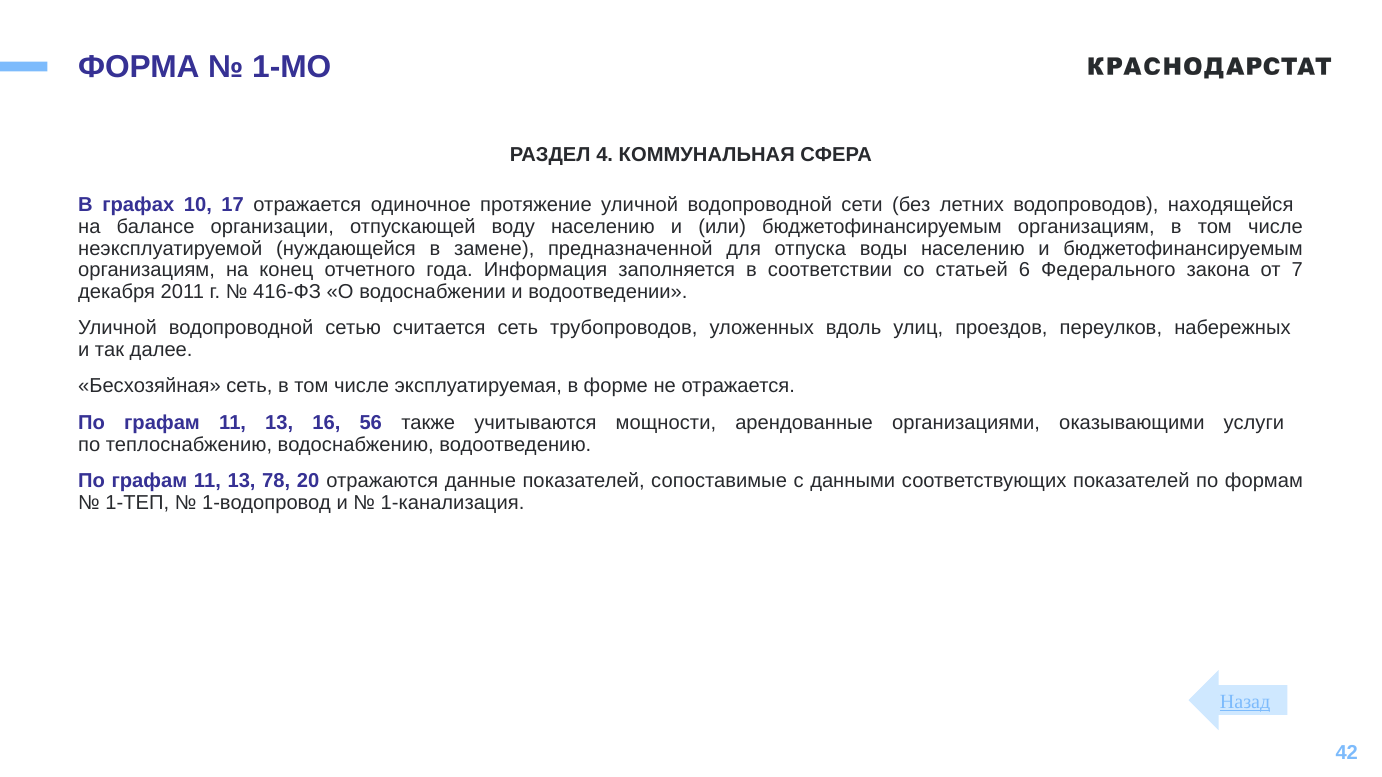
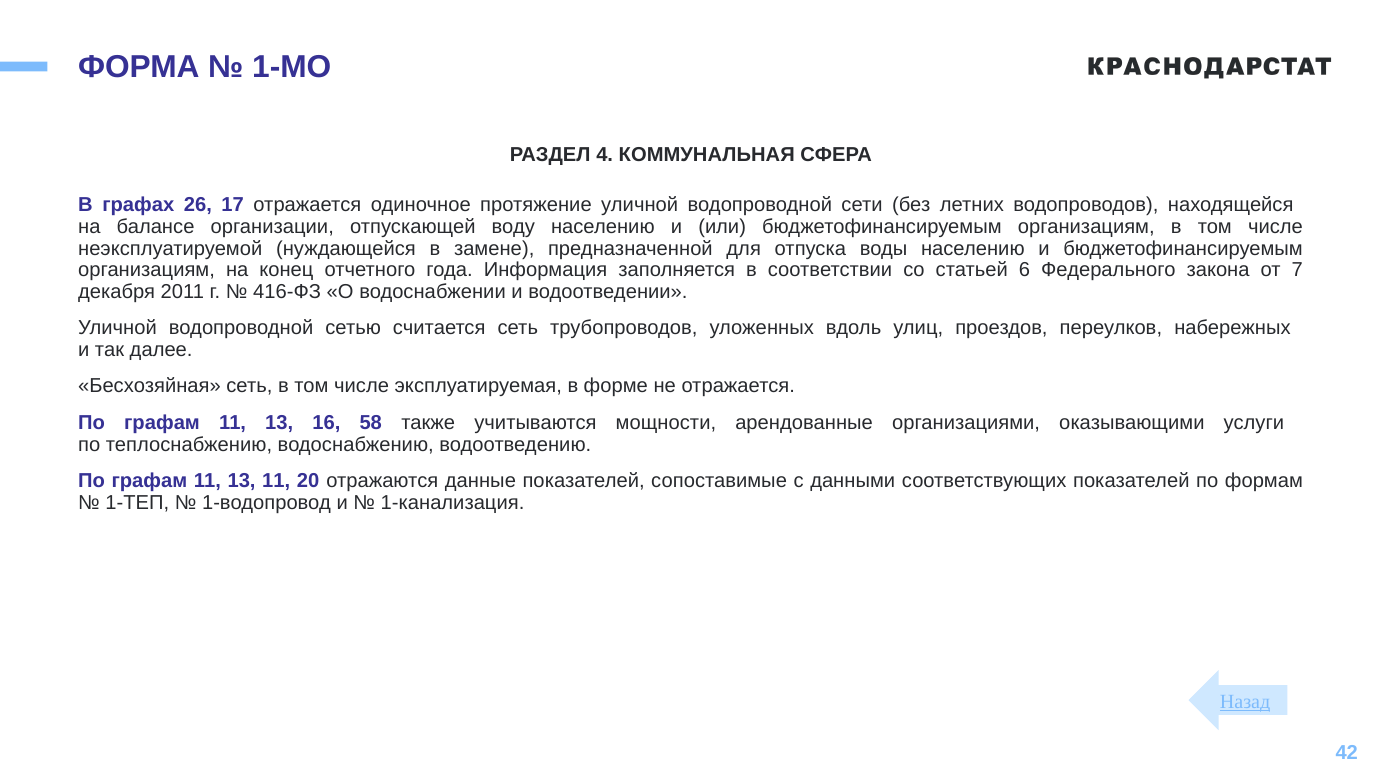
10: 10 -> 26 (198, 205)
56: 56 -> 58 (371, 423)
13 78: 78 -> 11 (276, 481)
